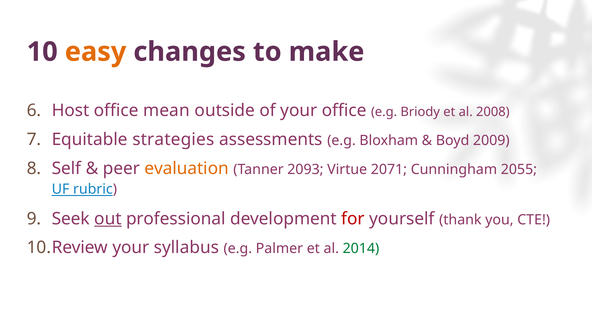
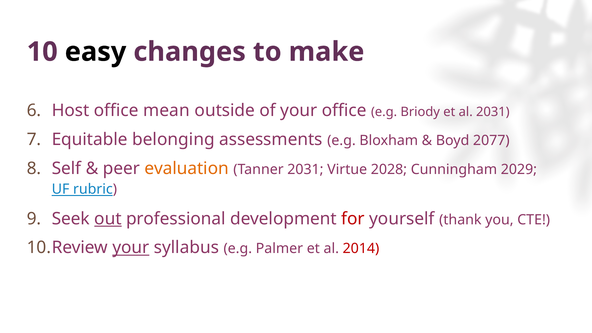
easy colour: orange -> black (96, 52)
al 2008: 2008 -> 2031 (493, 112)
strategies: strategies -> belonging (173, 139)
2009: 2009 -> 2077 (491, 140)
Tanner 2093: 2093 -> 2031 (305, 169)
2071: 2071 -> 2028 (389, 169)
2055: 2055 -> 2029 (519, 169)
your underline: none -> present (131, 248)
2014 colour: green -> red (361, 249)
